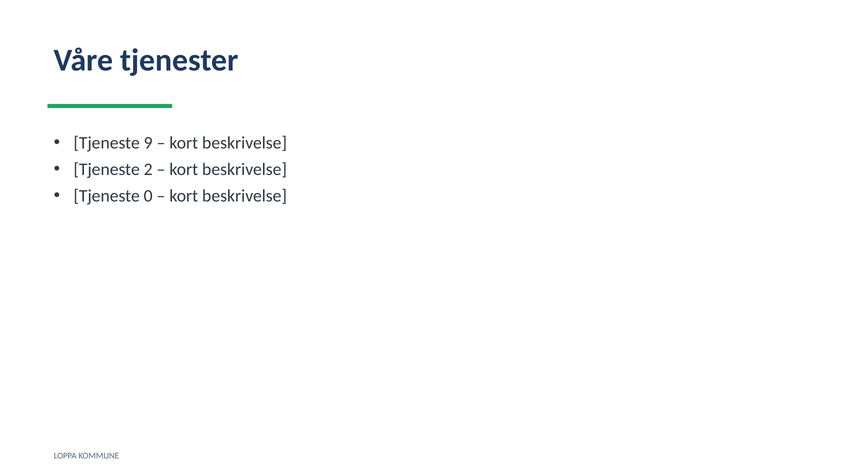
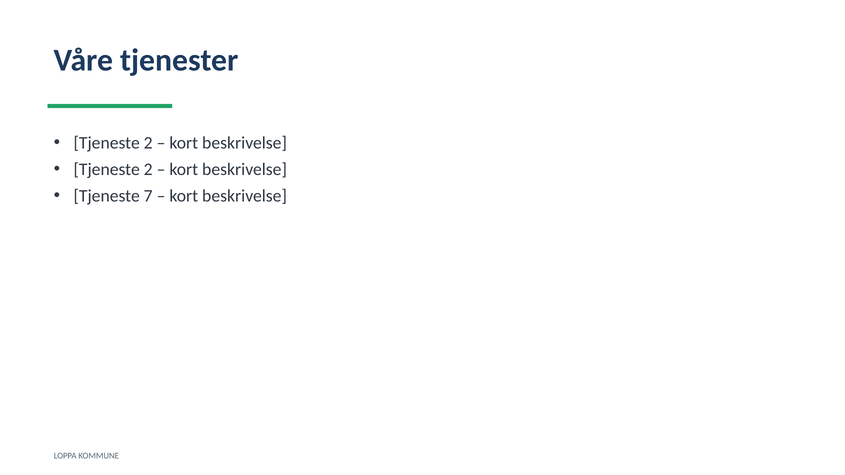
9: 9 -> 2 (148, 143)
0: 0 -> 7 (148, 196)
